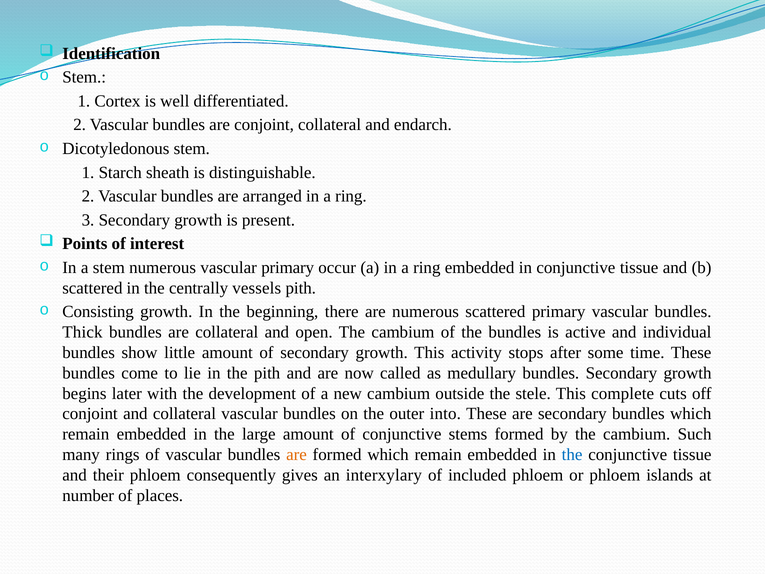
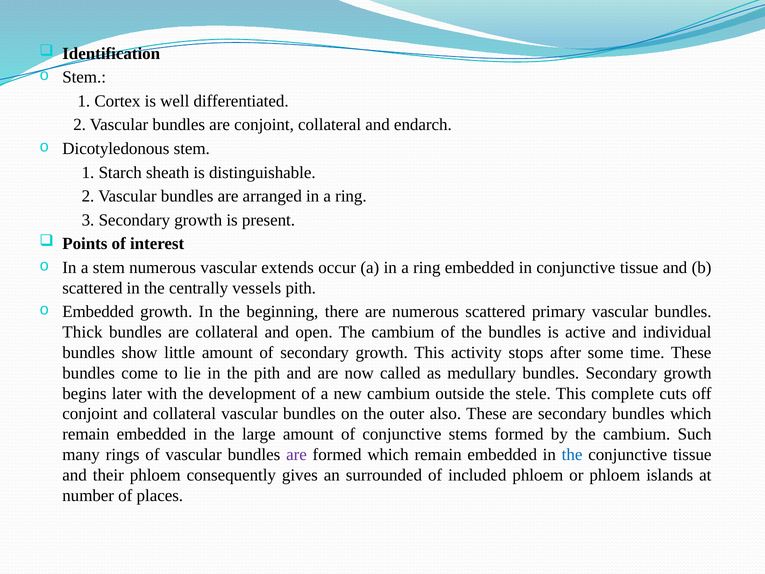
vascular primary: primary -> extends (288, 268)
Consisting: Consisting -> Embedded (98, 312)
into: into -> also (445, 414)
are colour: orange -> purple (296, 454)
interxylary: interxylary -> surrounded (384, 475)
